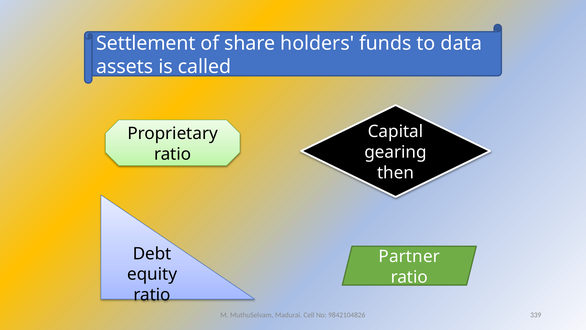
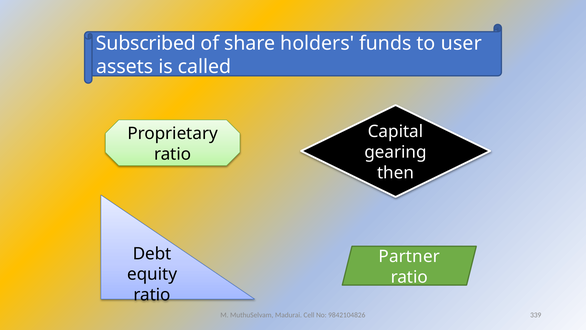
Settlement: Settlement -> Subscribed (146, 43)
data: data -> user (461, 43)
